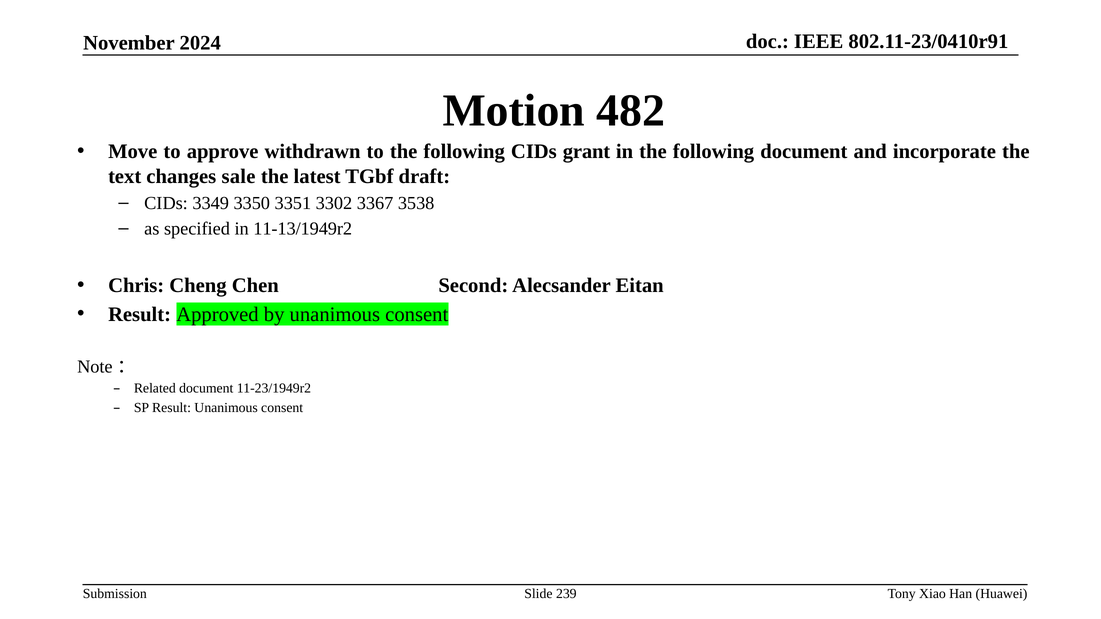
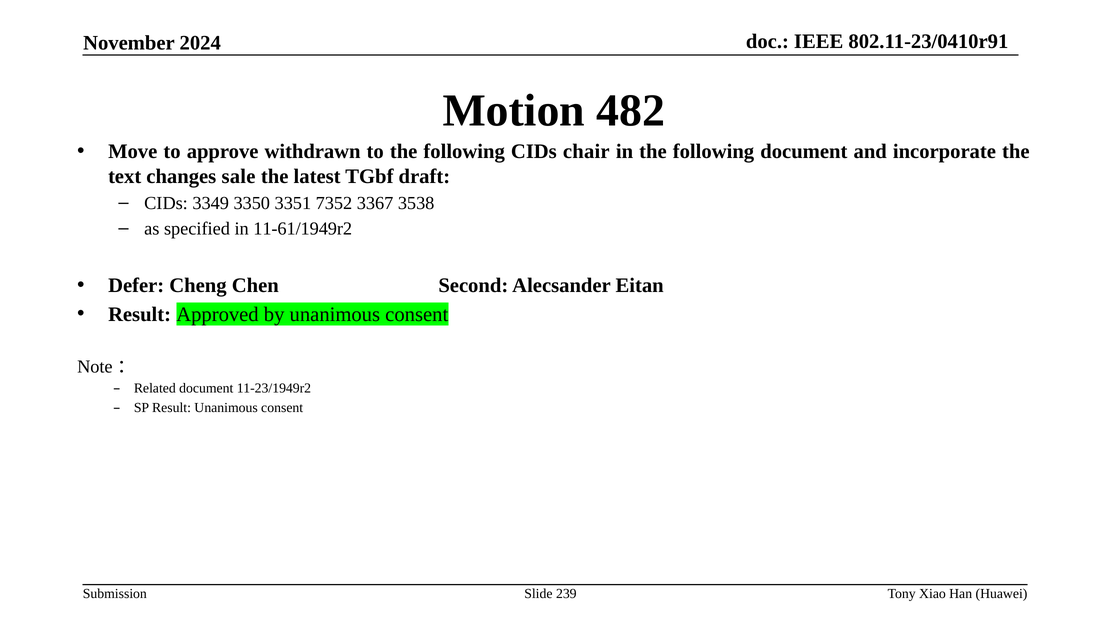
grant: grant -> chair (586, 152)
3302: 3302 -> 7352 (334, 203)
11-13/1949r2: 11-13/1949r2 -> 11-61/1949r2 (303, 229)
Chris: Chris -> Defer (136, 285)
